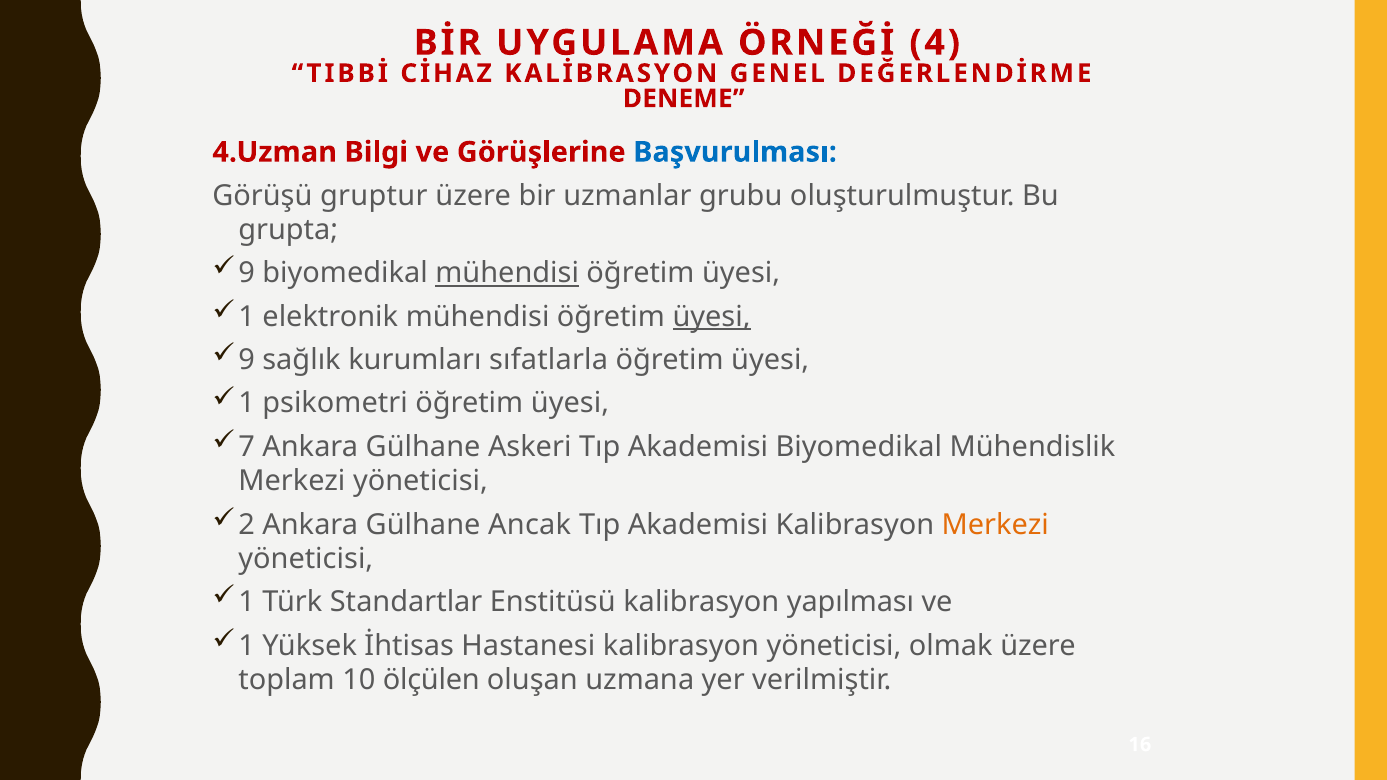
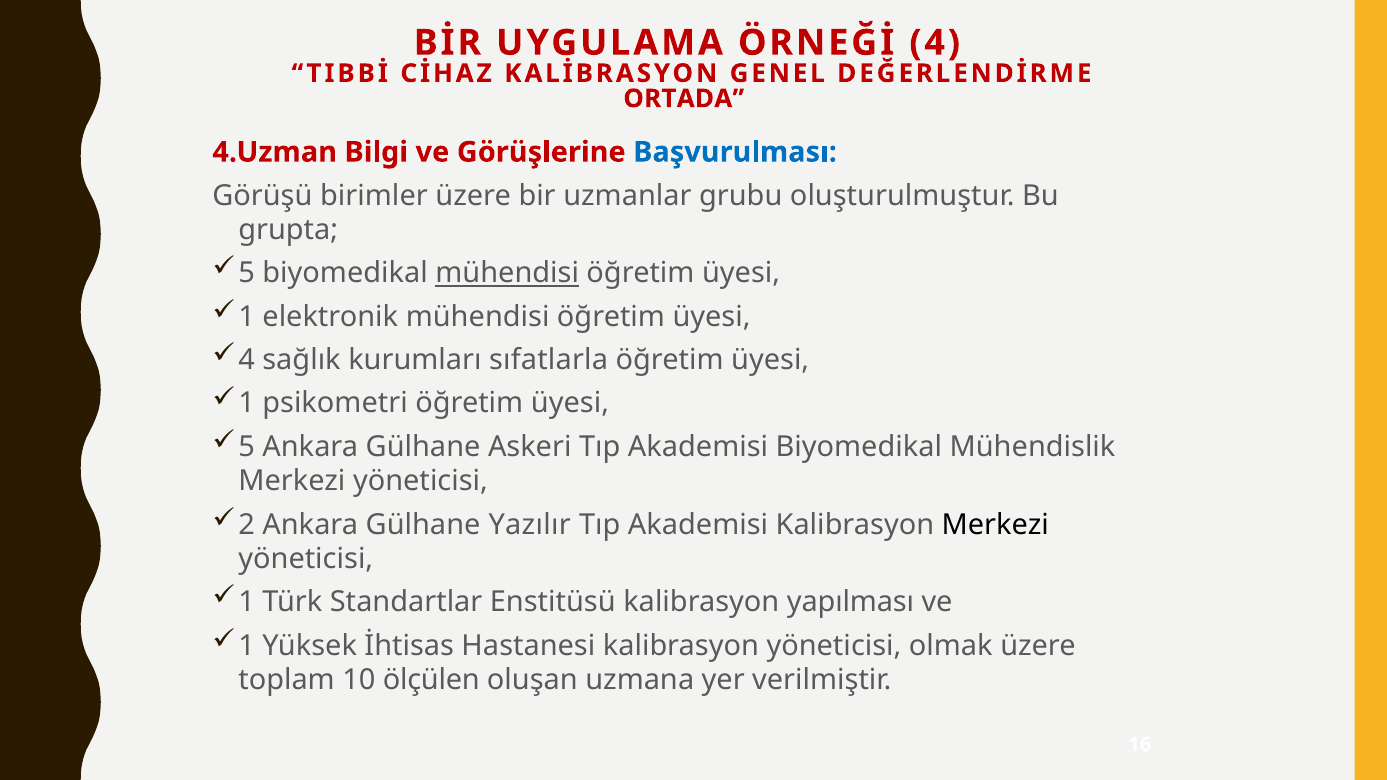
DENEME: DENEME -> ORTADA (684, 99)
gruptur: gruptur -> birimler (374, 196)
9: 9 -> 5 (247, 273)
üyesi underline: present -> none (712, 317)
9: 9 -> 4 (247, 360)
7: 7 -> 5 (247, 447)
Ancak: Ancak -> Yazılır (530, 525)
Merkezi colour: orange -> black (995, 525)
